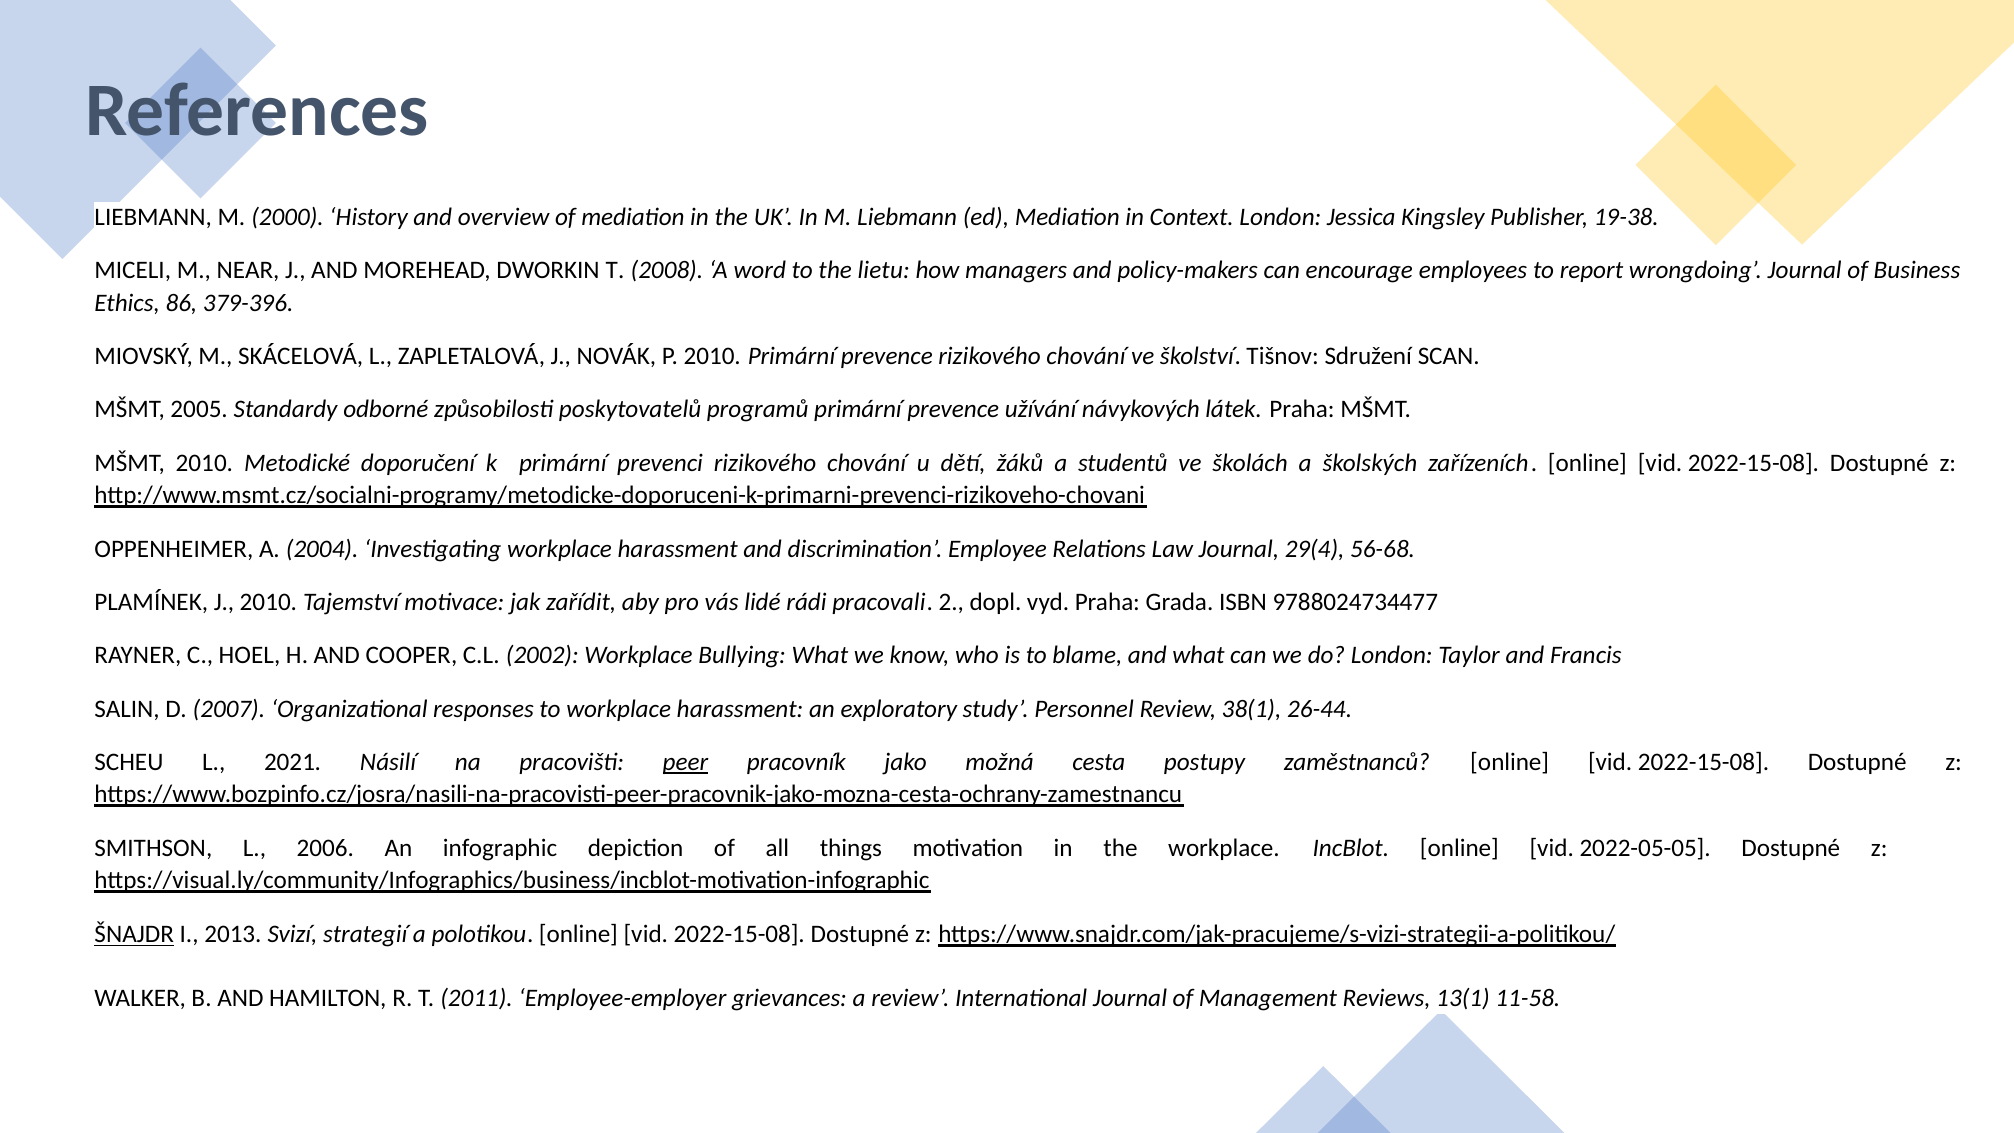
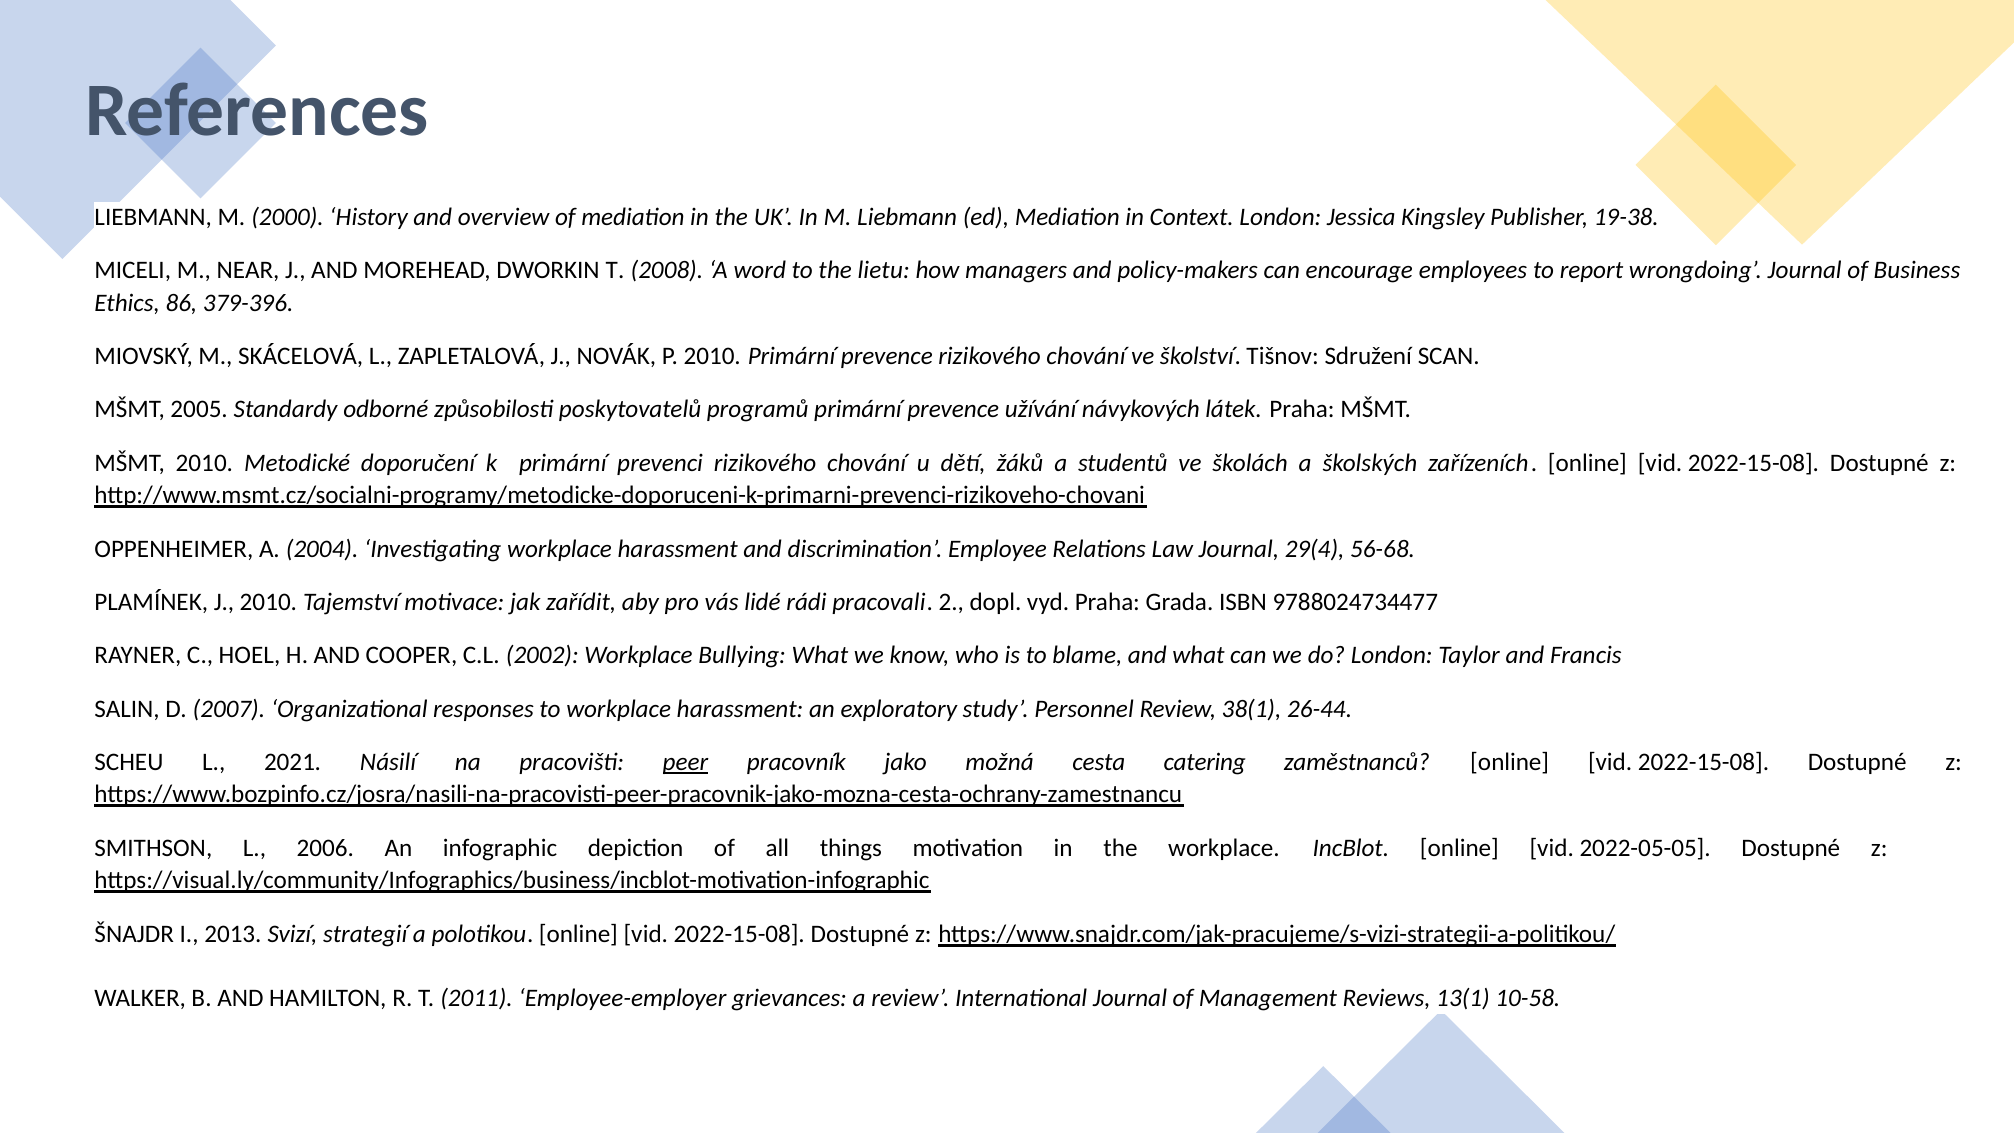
postupy: postupy -> catering (1205, 762)
ŠNAJDR underline: present -> none (134, 934)
11-58: 11-58 -> 10-58 (1528, 999)
